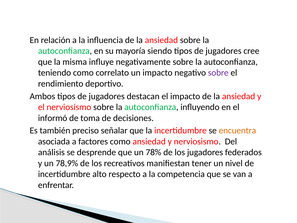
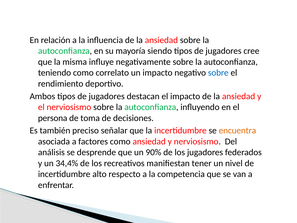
sobre colour: purple -> blue (218, 73)
informó: informó -> persona (53, 118)
78%: 78% -> 90% (153, 152)
78,9%: 78,9% -> 34,4% (67, 163)
